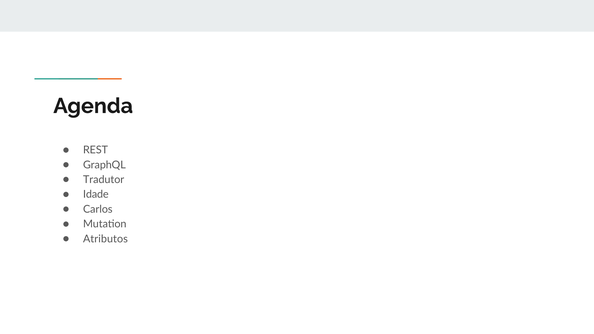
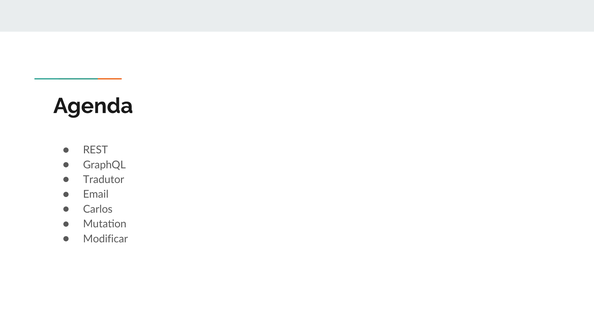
Idade: Idade -> Email (96, 195)
Atributos: Atributos -> Modificar (105, 239)
